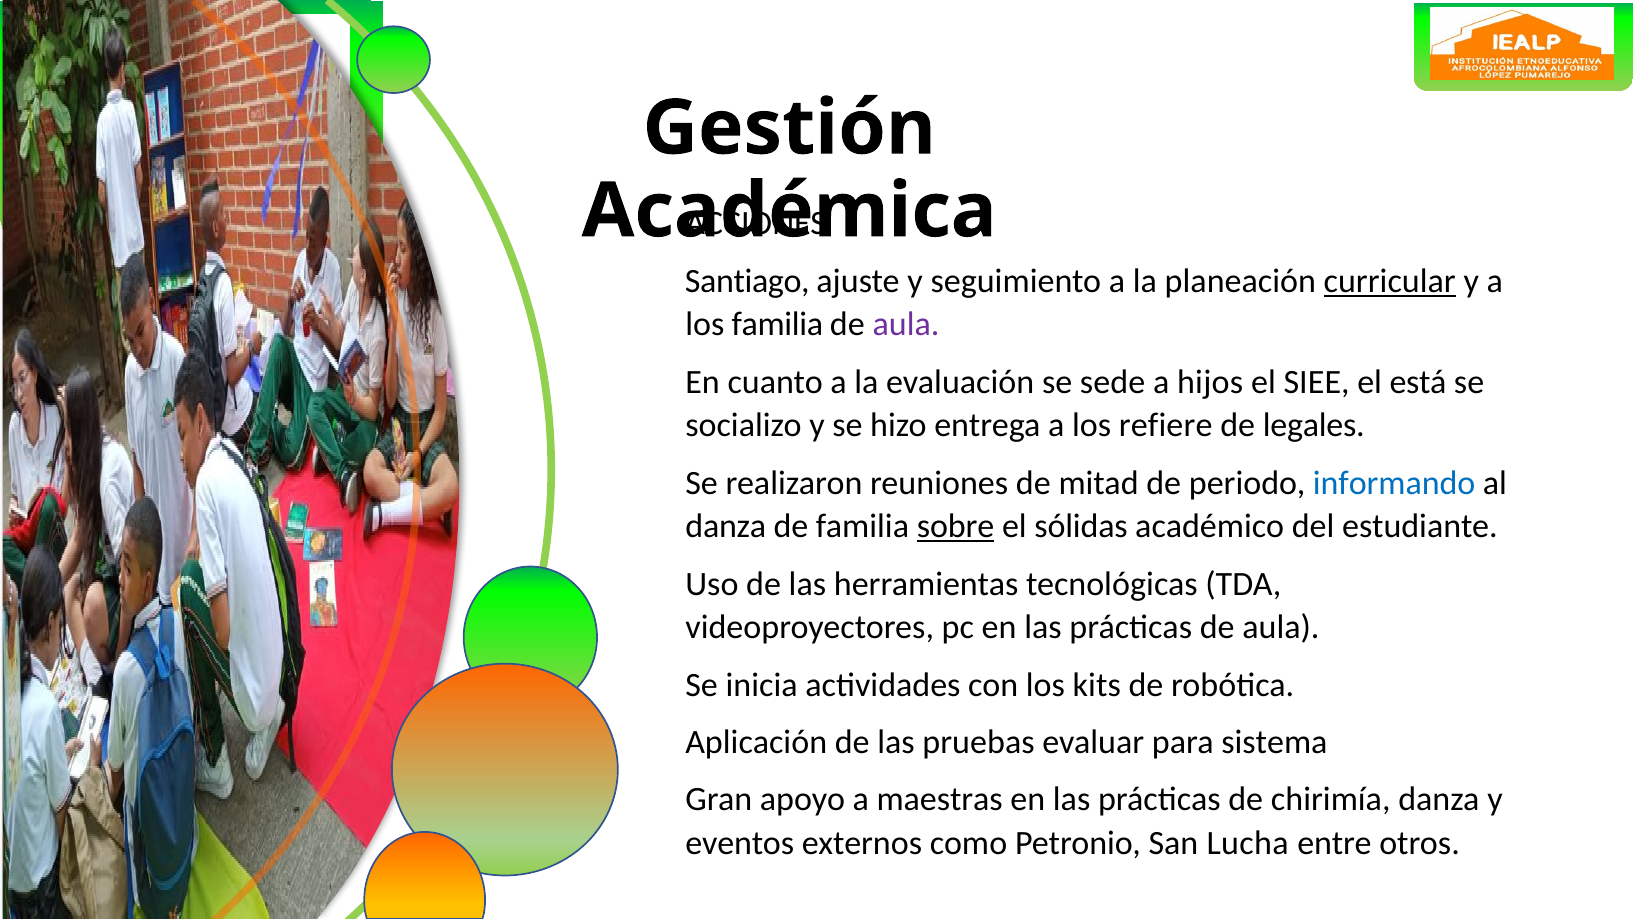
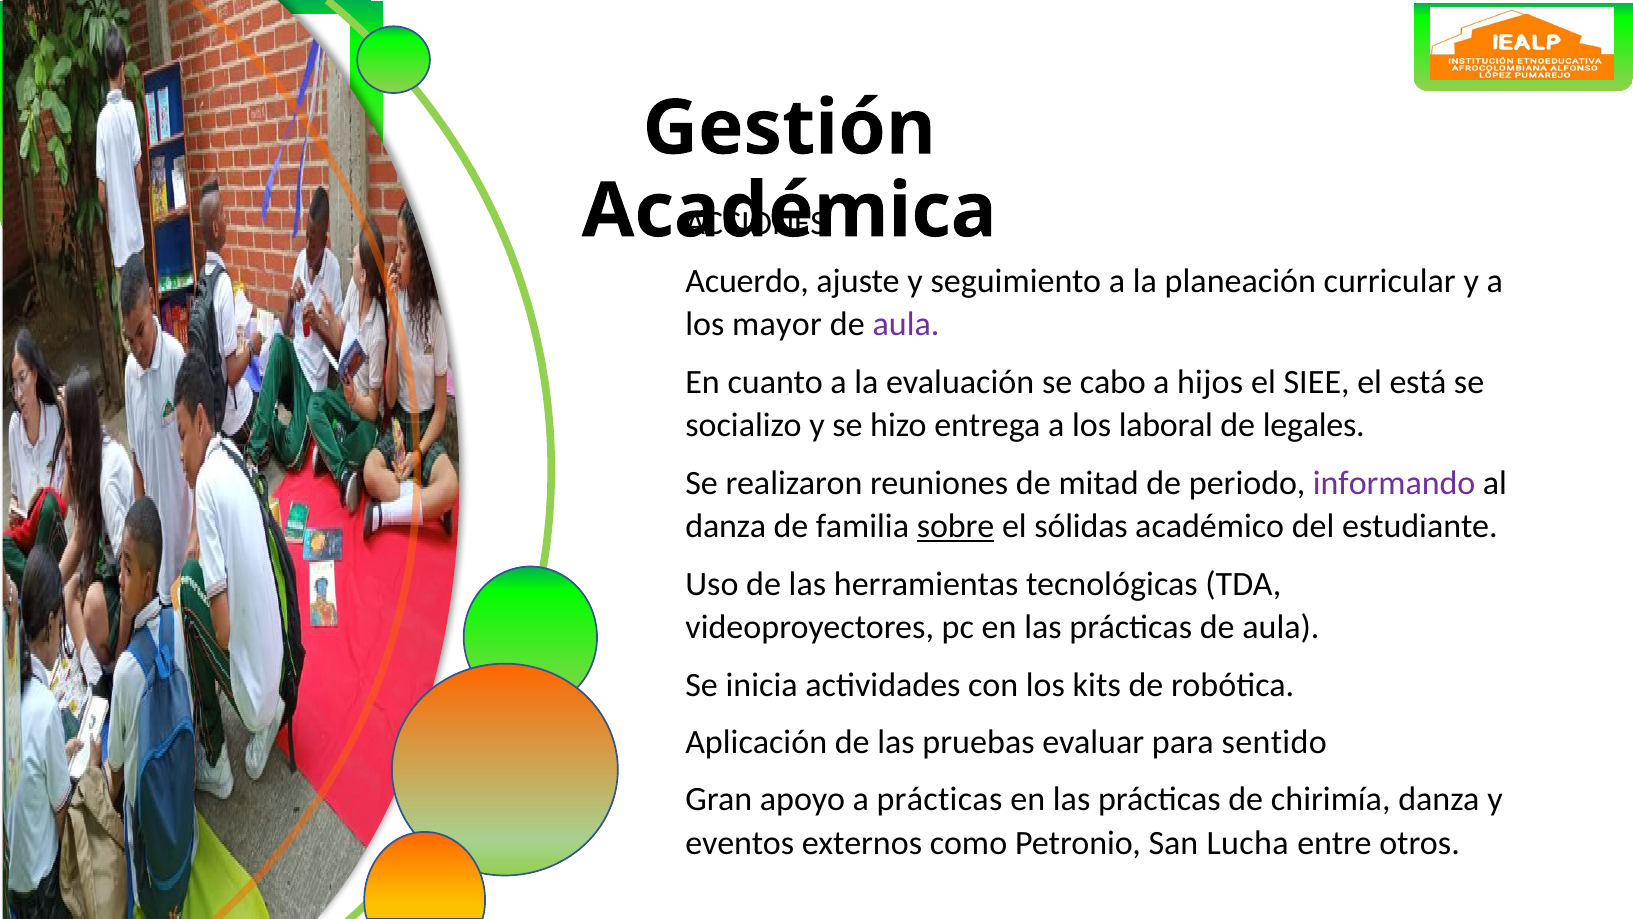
Santiago: Santiago -> Acuerdo (747, 281)
curricular underline: present -> none (1390, 281)
los familia: familia -> mayor (777, 325)
sede: sede -> cabo (1113, 382)
refiere: refiere -> laboral (1166, 425)
informando colour: blue -> purple (1394, 483)
sistema: sistema -> sentido (1274, 742)
a maestras: maestras -> prácticas (939, 799)
